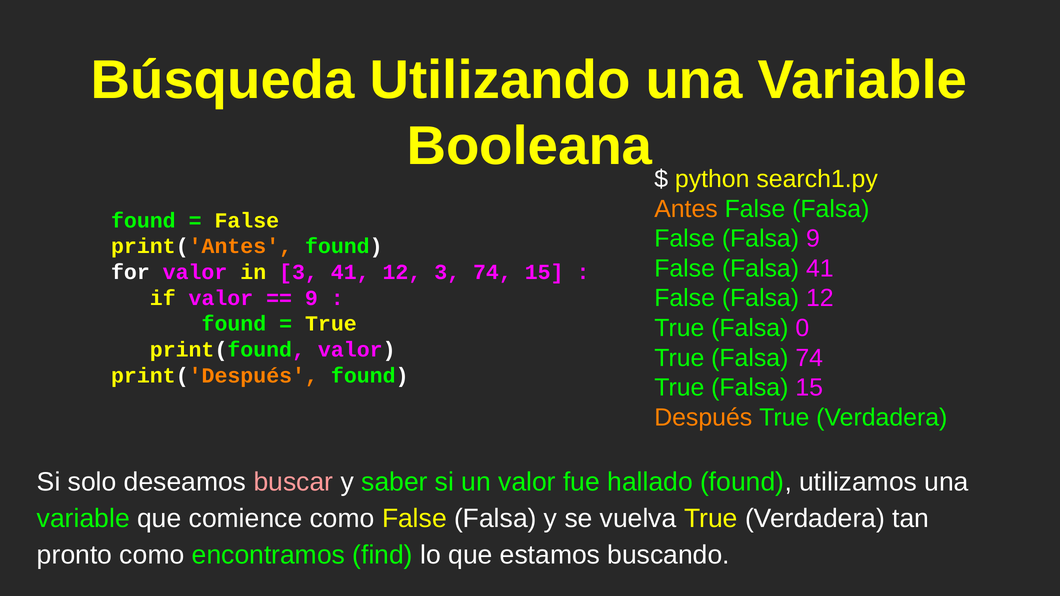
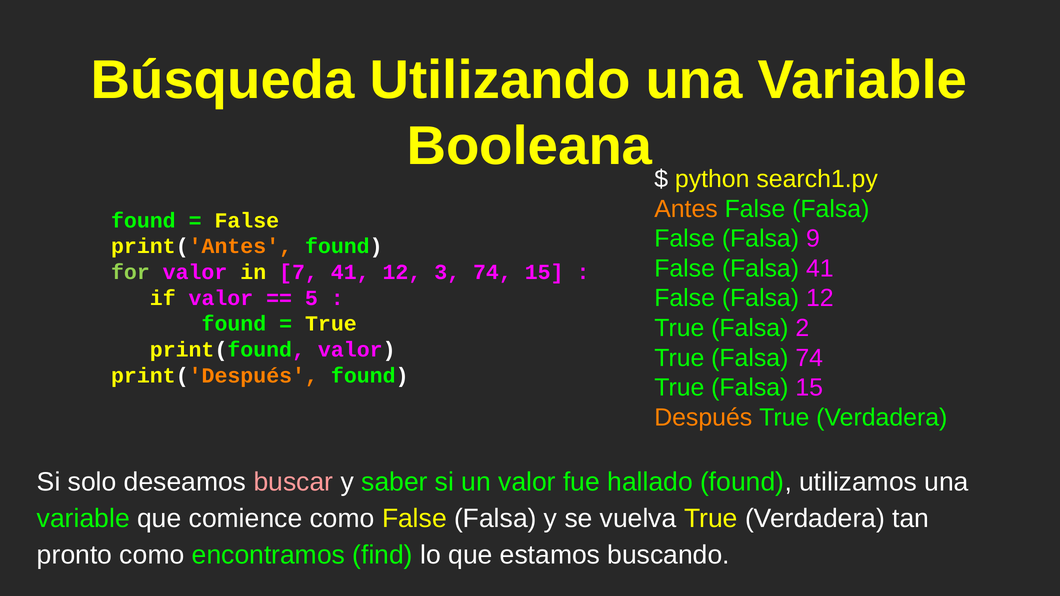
for colour: white -> light green (130, 272)
in 3: 3 -> 7 (298, 272)
9: 9 -> 5 (311, 298)
0: 0 -> 2 (802, 328)
